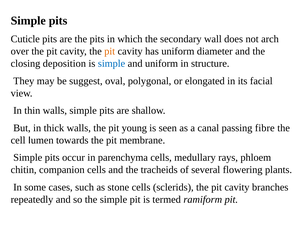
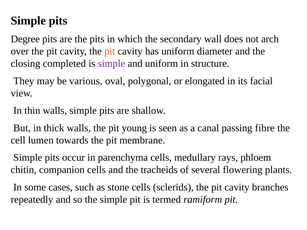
Cuticle: Cuticle -> Degree (25, 39)
deposition: deposition -> completed (64, 64)
simple colour: blue -> purple (112, 64)
suggest: suggest -> various (86, 81)
